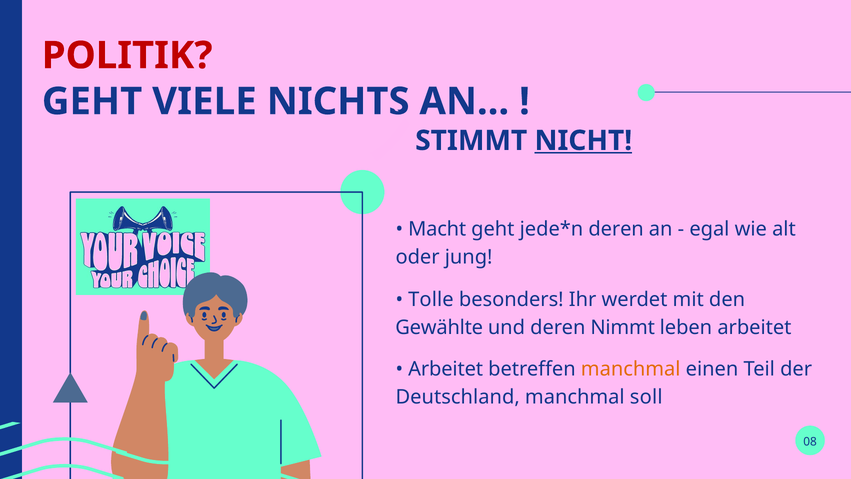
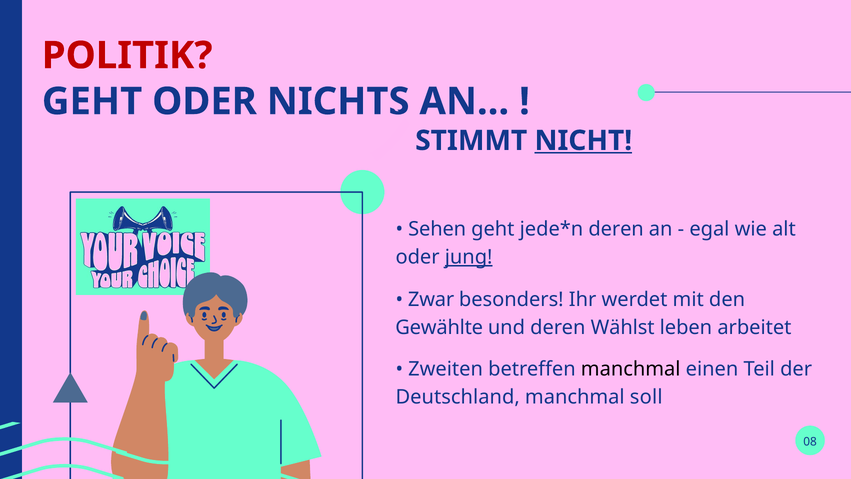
GEHT VIELE: VIELE -> ODER (204, 101)
Macht: Macht -> Sehen (437, 229)
jung underline: none -> present (469, 257)
Tolle: Tolle -> Zwar (431, 299)
Nimmt: Nimmt -> Wählst (623, 327)
Arbeitet: Arbeitet -> Zweiten (446, 369)
manchmal colour: orange -> black (631, 369)
